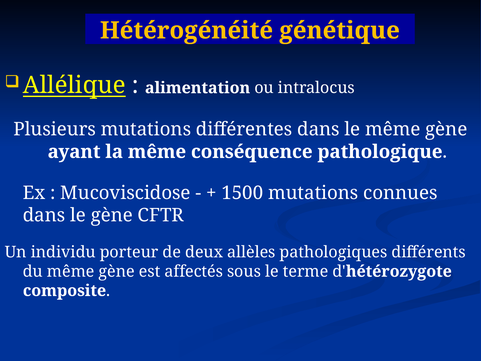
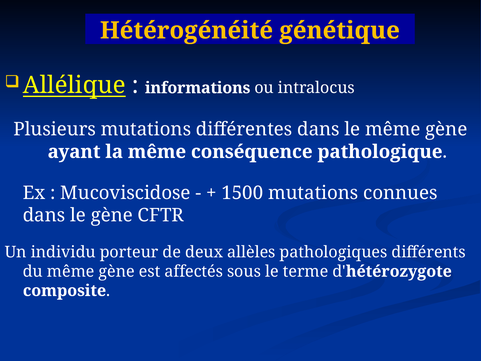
alimentation: alimentation -> informations (198, 88)
